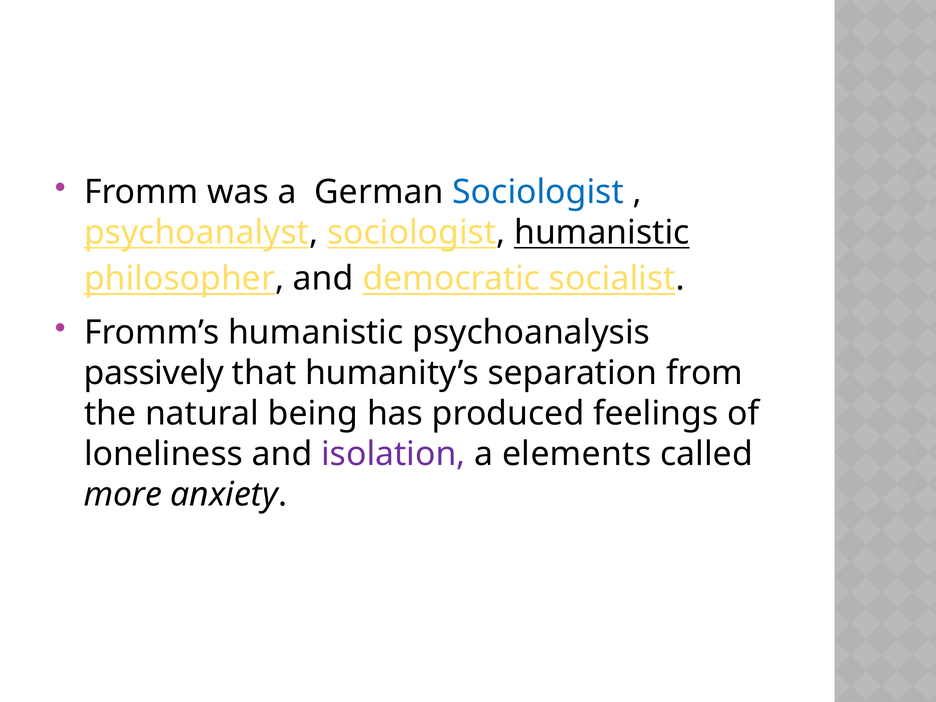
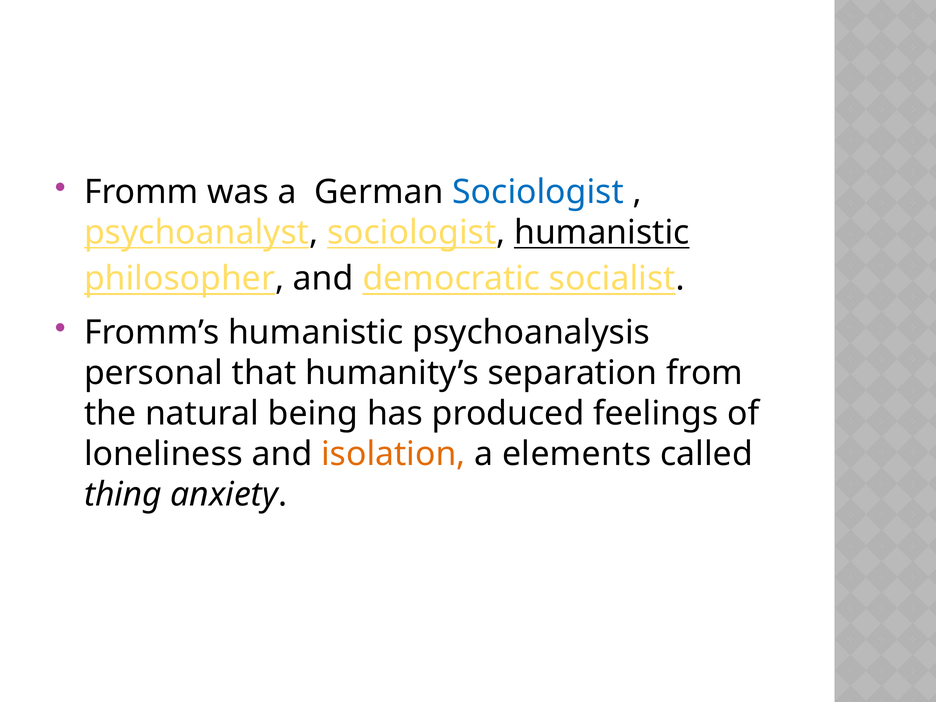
passively: passively -> personal (154, 373)
isolation colour: purple -> orange (393, 454)
more: more -> thing (123, 495)
